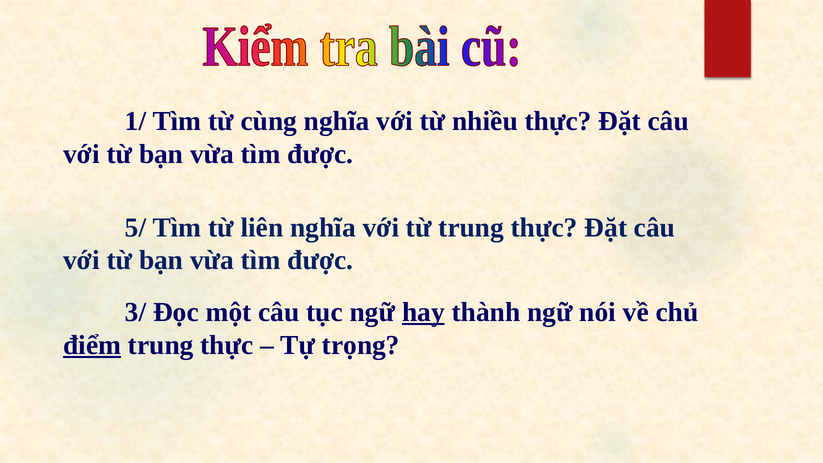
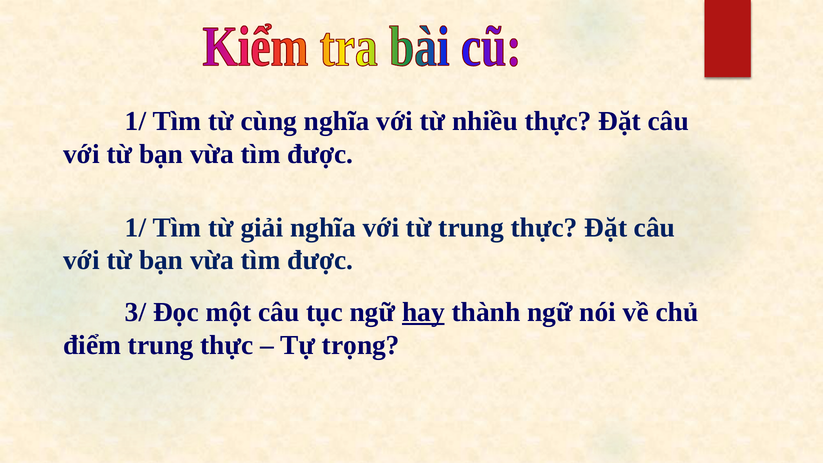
5/: 5/ -> 1/ (136, 227)
liên: liên -> giải (262, 227)
điểm underline: present -> none (92, 345)
